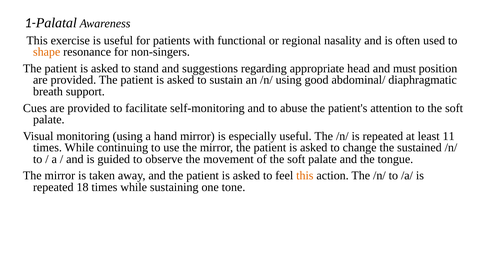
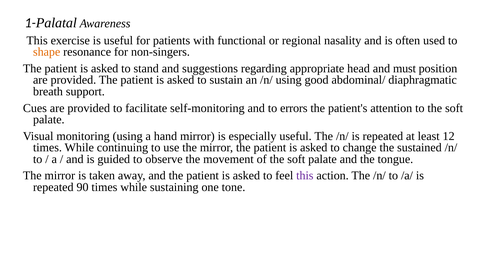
abuse: abuse -> errors (294, 108)
11: 11 -> 12 (449, 136)
this colour: orange -> purple (305, 175)
18: 18 -> 90 (83, 187)
